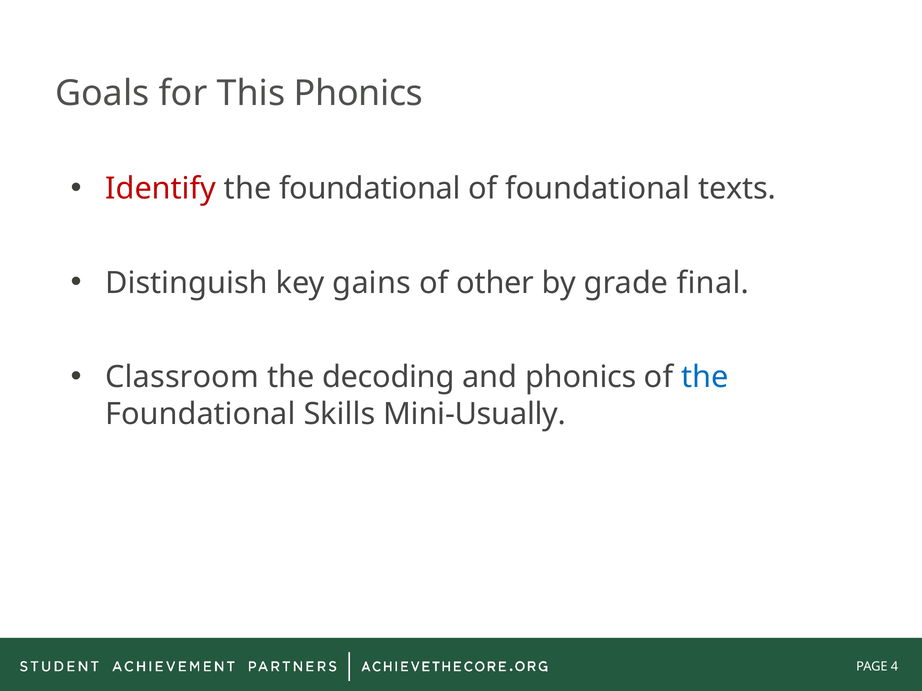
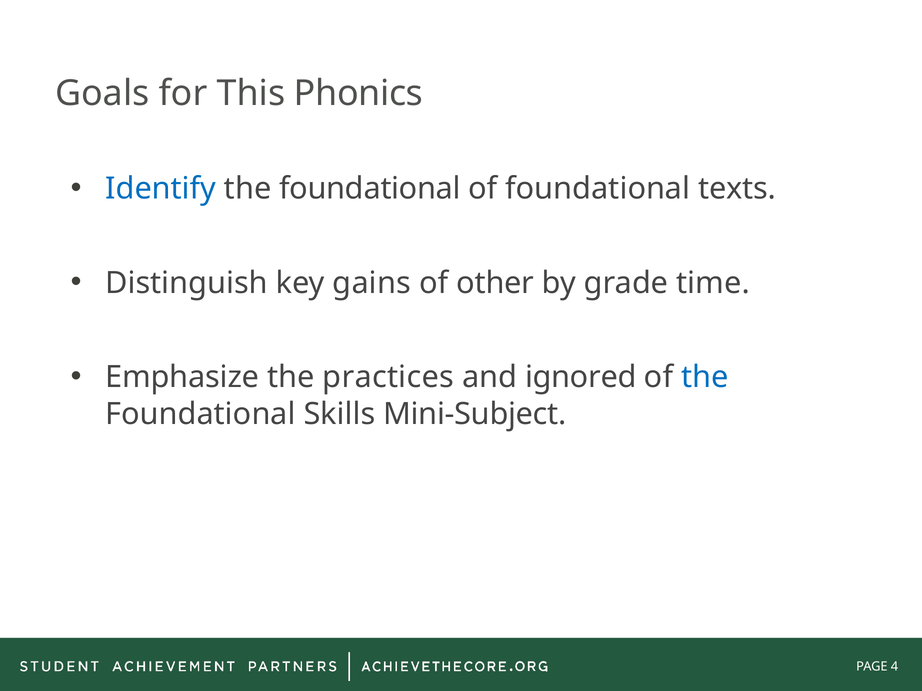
Identify colour: red -> blue (161, 189)
final: final -> time (713, 283)
Classroom: Classroom -> Emphasize (182, 377)
decoding: decoding -> practices (388, 377)
and phonics: phonics -> ignored (581, 377)
Mini-Usually: Mini-Usually -> Mini-Subject (475, 414)
